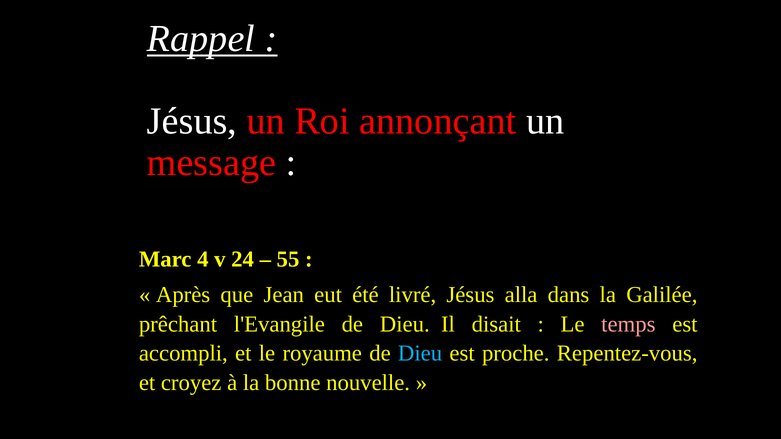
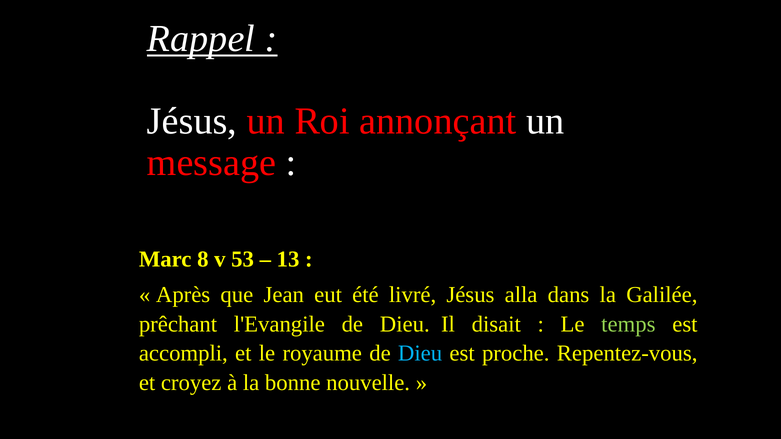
4: 4 -> 8 (203, 259)
24: 24 -> 53 (243, 259)
55: 55 -> 13 (288, 259)
temps colour: pink -> light green (628, 324)
